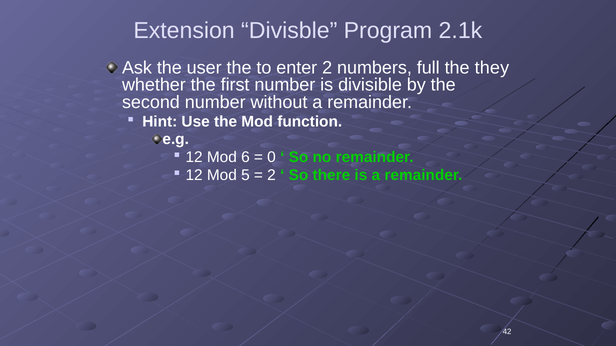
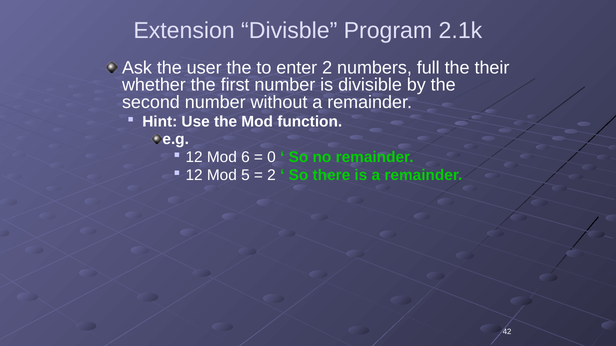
they: they -> their (492, 68)
